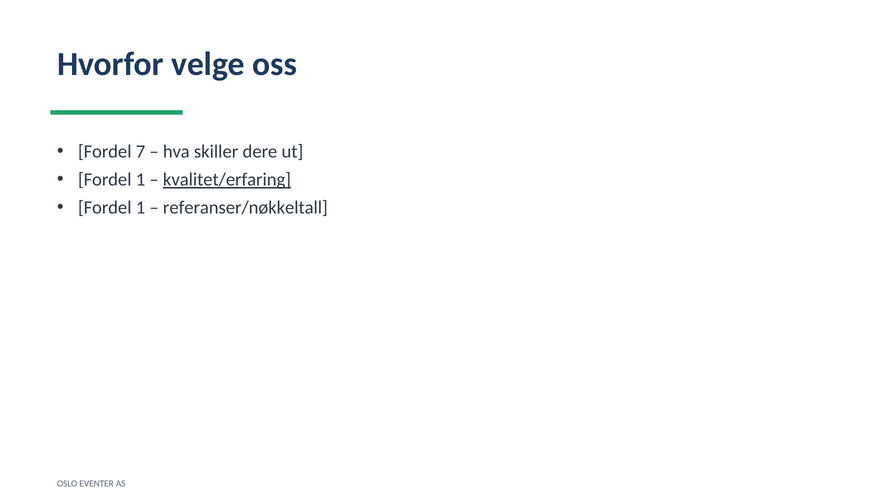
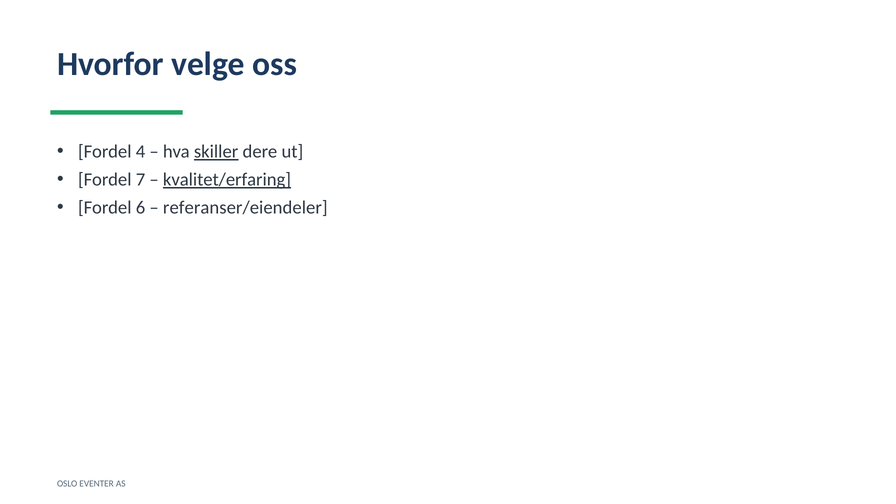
7: 7 -> 4 (141, 152)
skiller underline: none -> present (216, 152)
1: 1 -> 7 (141, 180)
1: 1 -> 6 (141, 208)
referanser/nøkkeltall: referanser/nøkkeltall -> referanser/eiendeler (245, 208)
